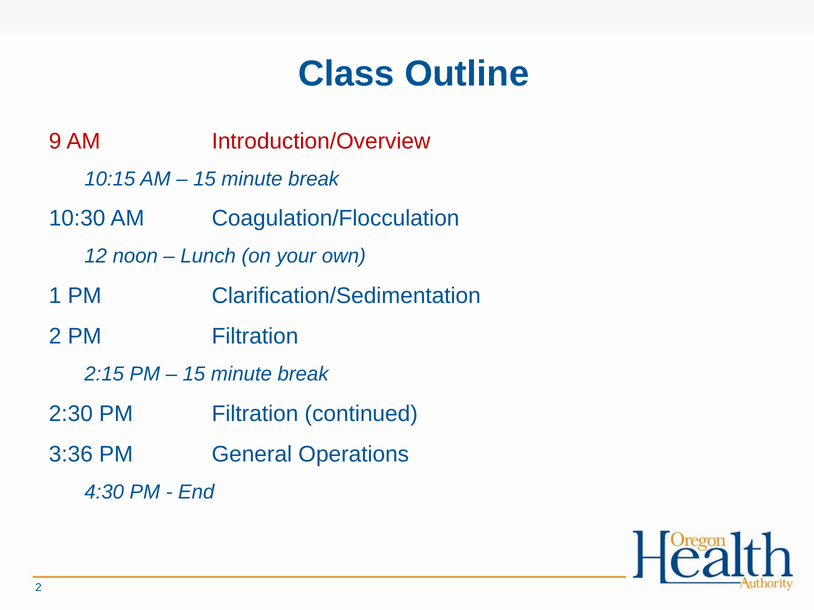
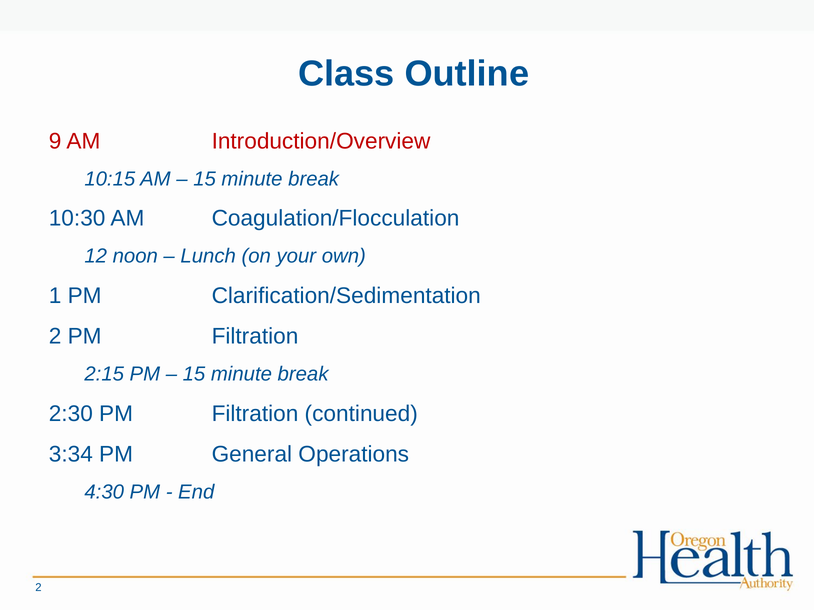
3:36: 3:36 -> 3:34 (71, 455)
